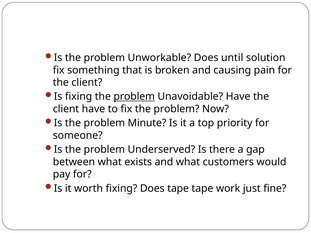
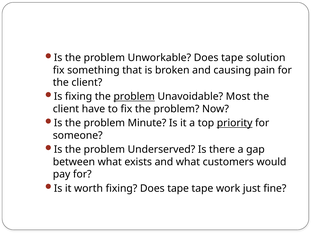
Unworkable Does until: until -> tape (232, 58)
Unavoidable Have: Have -> Most (238, 97)
priority underline: none -> present (235, 123)
